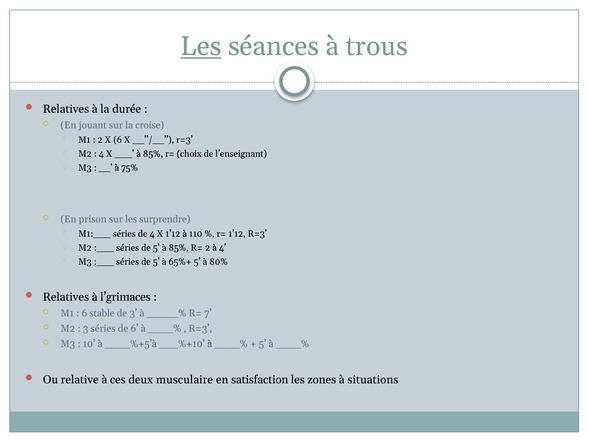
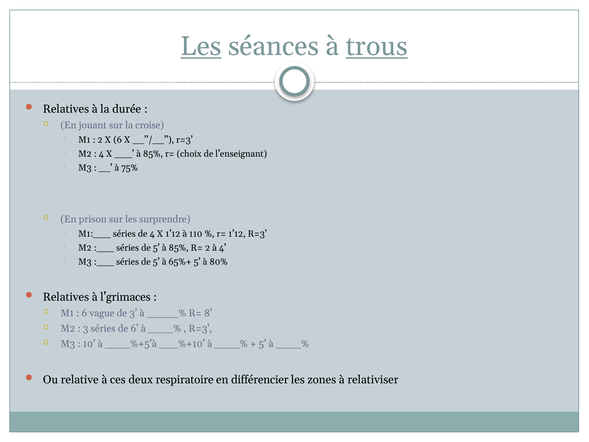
trous underline: none -> present (377, 46)
stable: stable -> vague (102, 313)
7: 7 -> 8 (208, 313)
musculaire: musculaire -> respiratoire (185, 379)
satisfaction: satisfaction -> différencier (260, 379)
situations: situations -> relativiser (373, 379)
